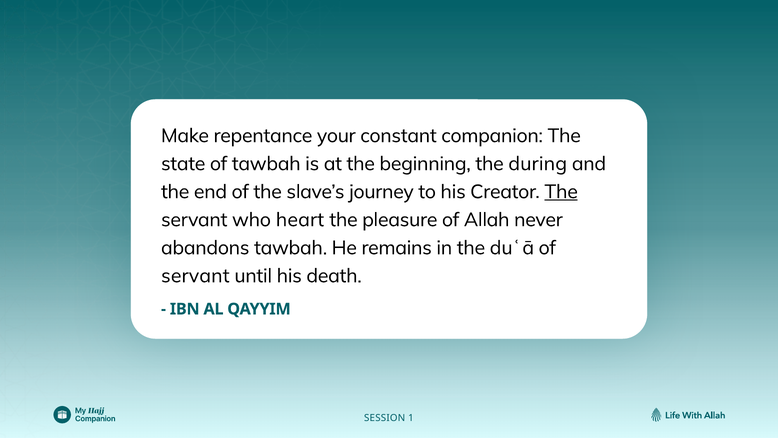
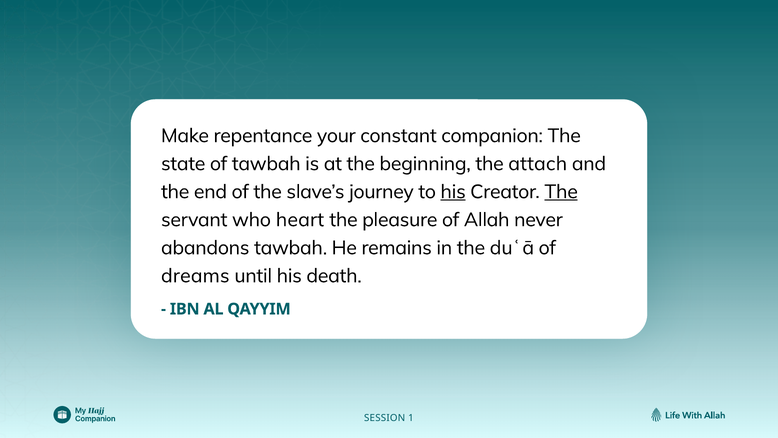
during: during -> attach (538, 164)
his underline: none -> present (453, 192)
servant: servant -> dreams (195, 276)
